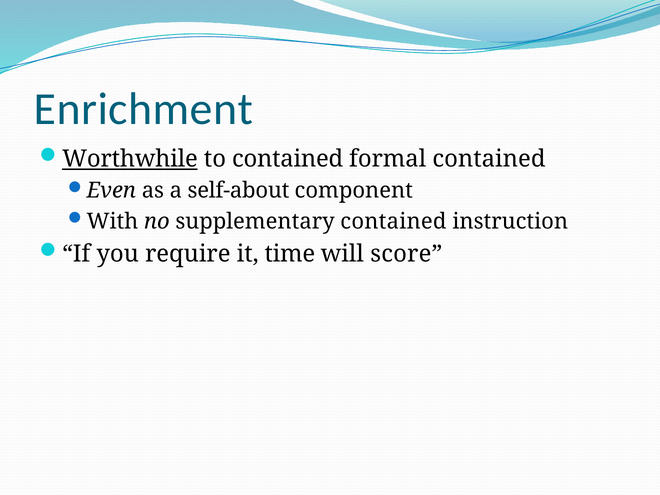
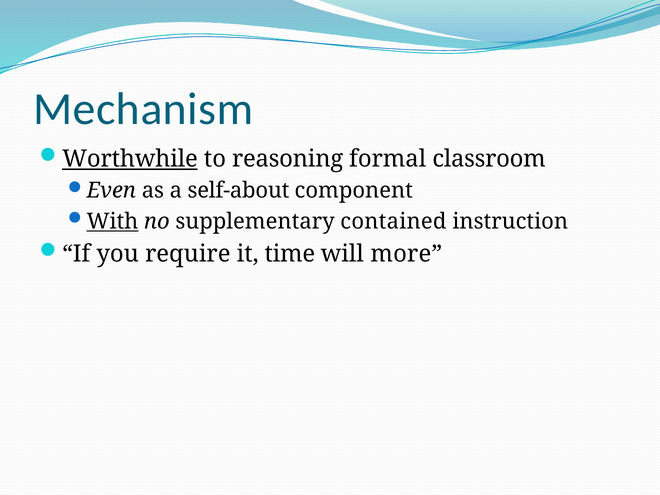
Enrichment: Enrichment -> Mechanism (143, 109)
to contained: contained -> reasoning (288, 159)
formal contained: contained -> classroom (489, 159)
With underline: none -> present (112, 221)
score: score -> more (406, 254)
